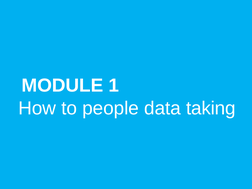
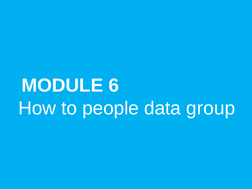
1: 1 -> 6 (114, 85)
taking: taking -> group (211, 108)
